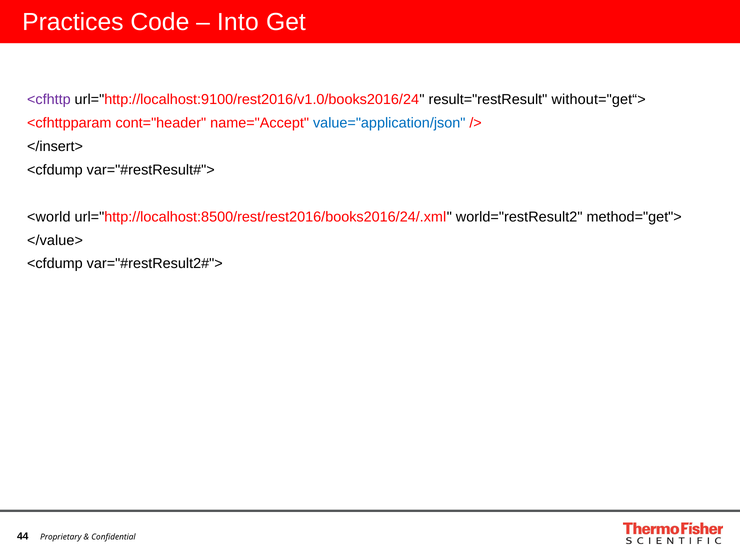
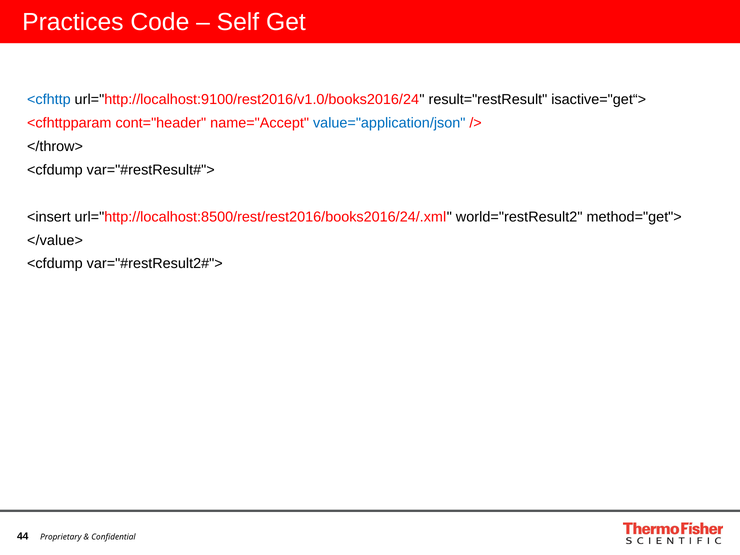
Into: Into -> Self (238, 22)
<cfhttp colour: purple -> blue (49, 100)
without="get“>: without="get“> -> isactive="get“> (599, 100)
</insert>: </insert> -> </throw> (55, 146)
<world: <world -> <insert (49, 217)
